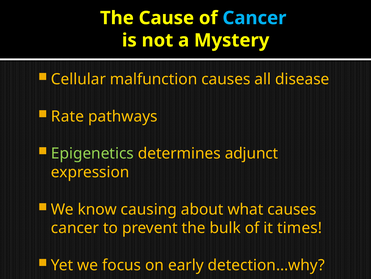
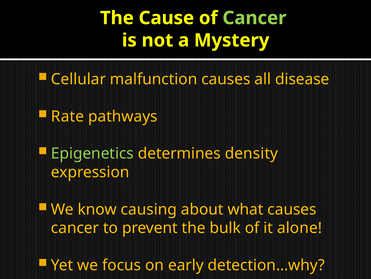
Cancer colour: light blue -> light green (254, 18)
adjunct: adjunct -> density (251, 153)
times: times -> alone (300, 227)
